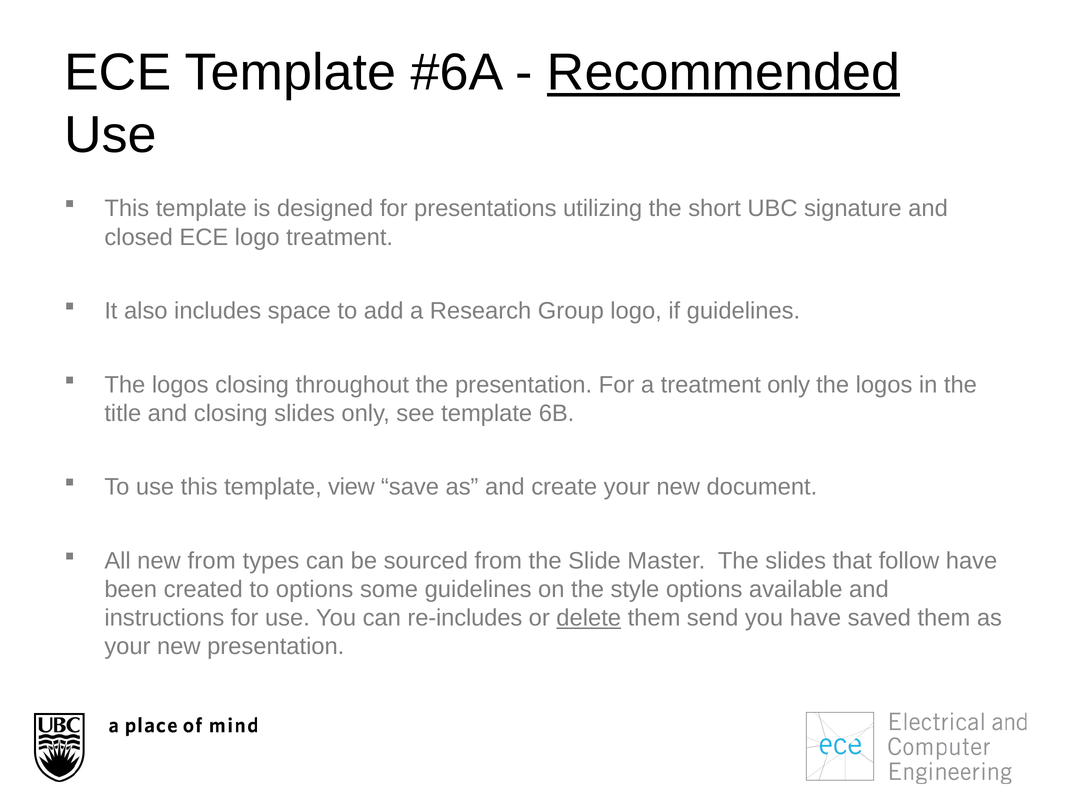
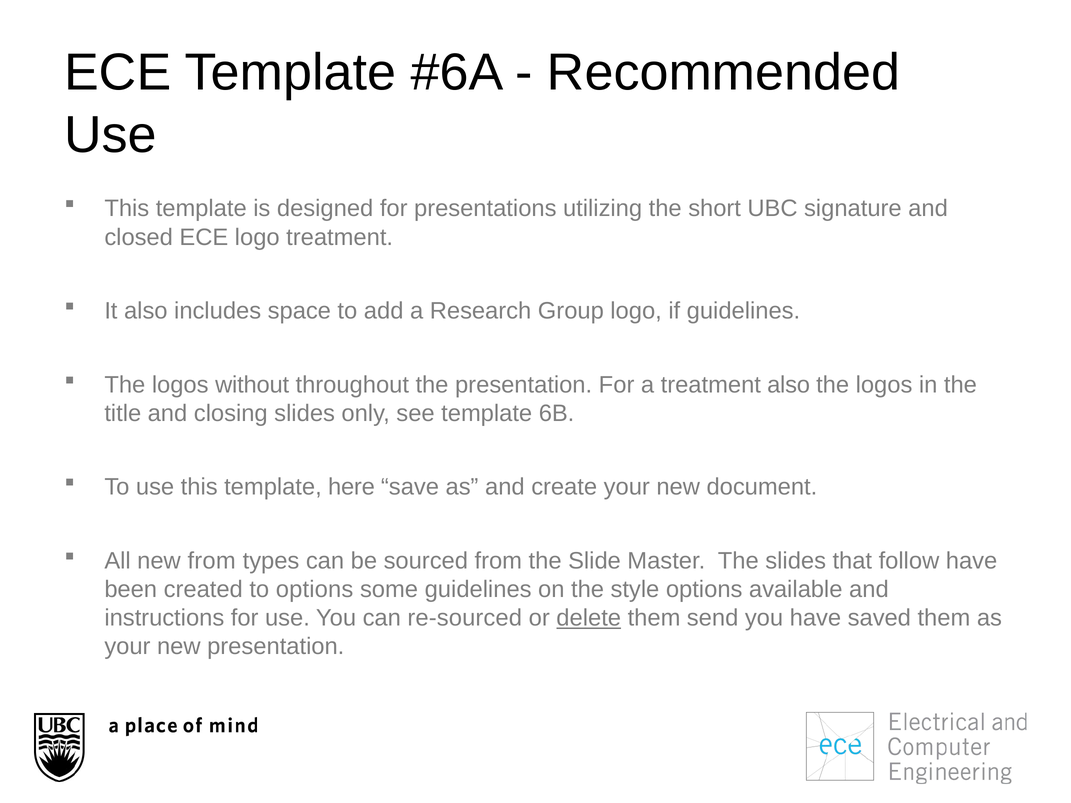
Recommended underline: present -> none (724, 72)
logos closing: closing -> without (252, 385)
treatment only: only -> also (789, 385)
view: view -> here (351, 487)
re-includes: re-includes -> re-sourced (465, 618)
